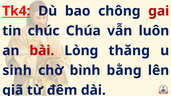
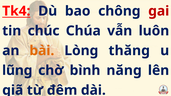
bài colour: red -> orange (42, 51)
sinh: sinh -> lũng (17, 71)
bằng: bằng -> năng (124, 71)
